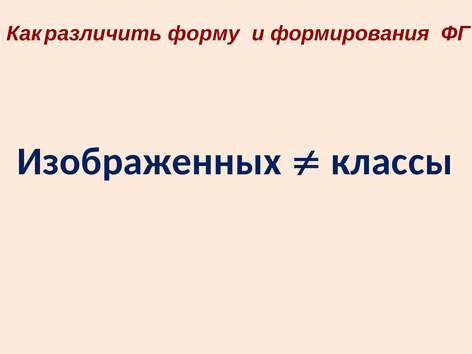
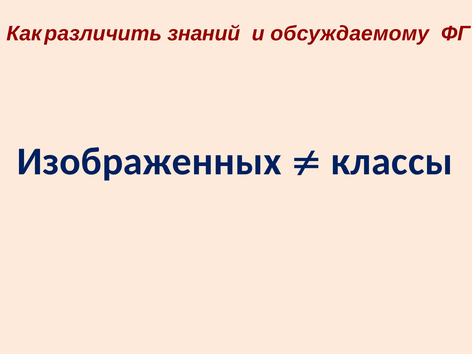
форму: форму -> знаний (204, 34)
формирования: формирования -> обсуждаемому (350, 34)
